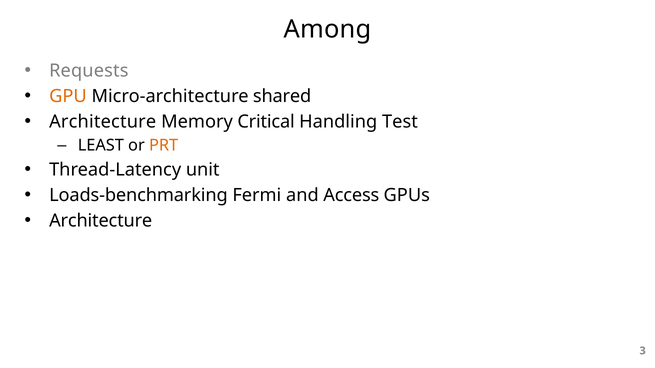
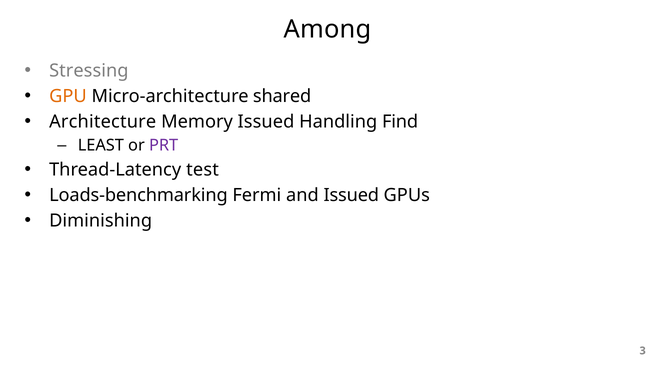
Requests: Requests -> Stressing (89, 71)
Memory Critical: Critical -> Issued (266, 122)
Test: Test -> Find (400, 122)
PRT colour: orange -> purple (164, 146)
unit: unit -> test (203, 170)
and Access: Access -> Issued (351, 196)
Architecture: Architecture -> Diminishing (101, 221)
